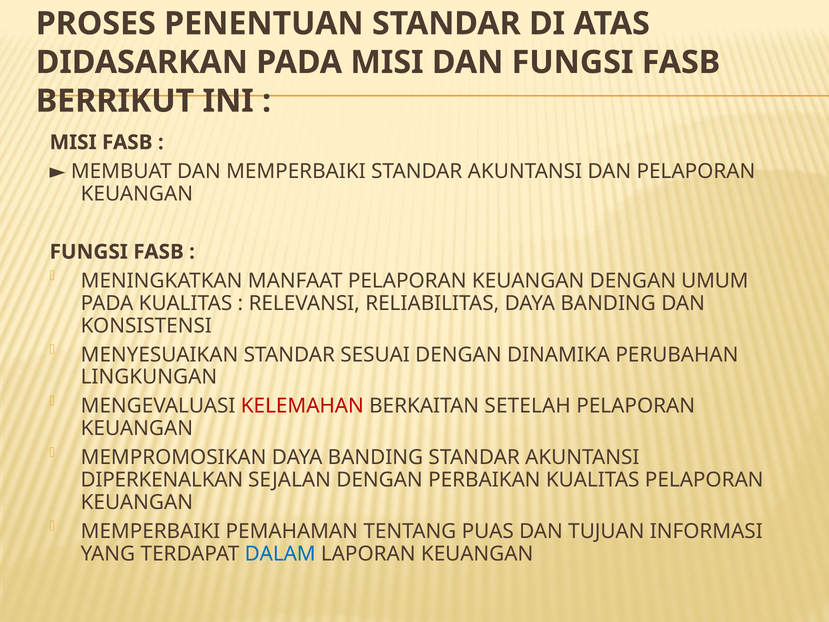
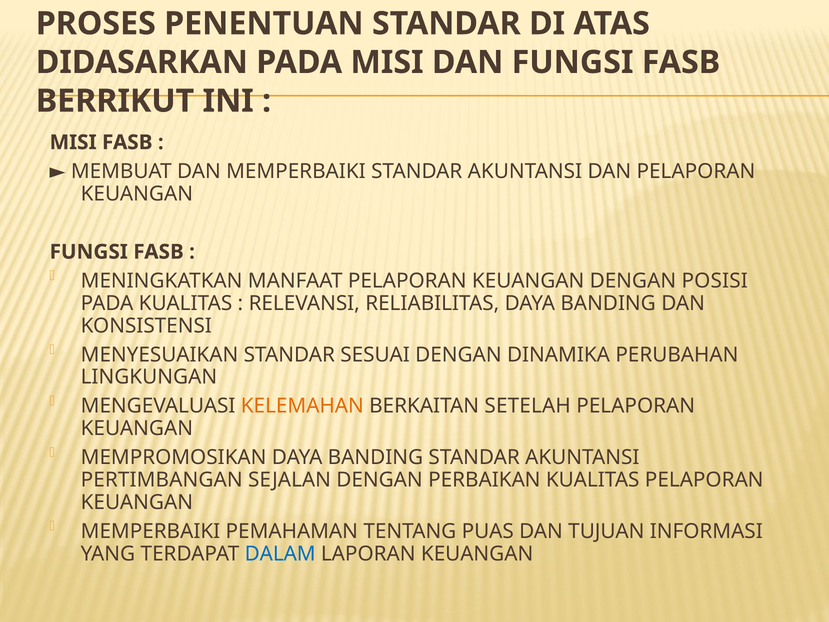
UMUM: UMUM -> POSISI (715, 281)
KELEMAHAN colour: red -> orange (302, 406)
DIPERKENALKAN: DIPERKENALKAN -> PERTIMBANGAN (162, 480)
